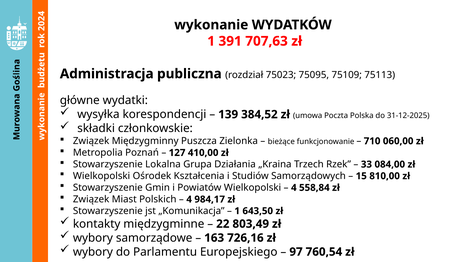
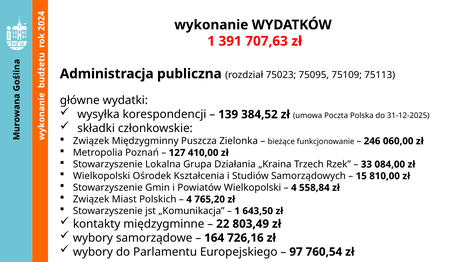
710: 710 -> 246 (372, 141)
984,17: 984,17 -> 765,20 (210, 199)
163: 163 -> 164 (214, 237)
